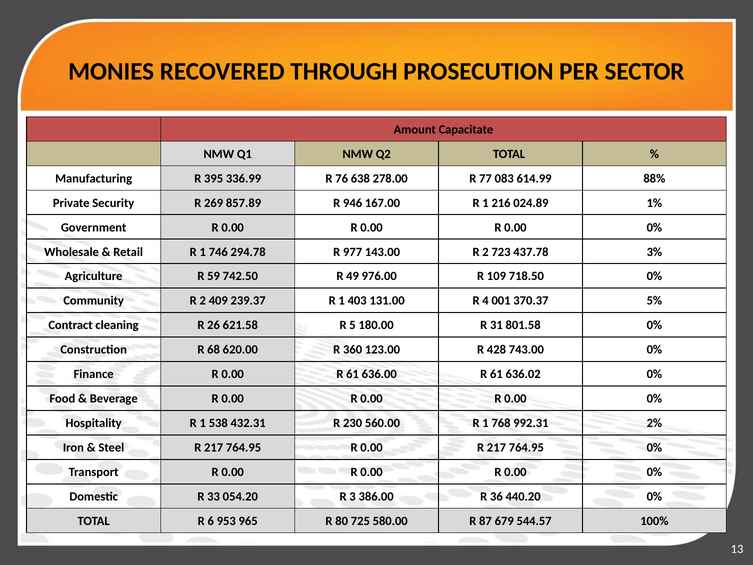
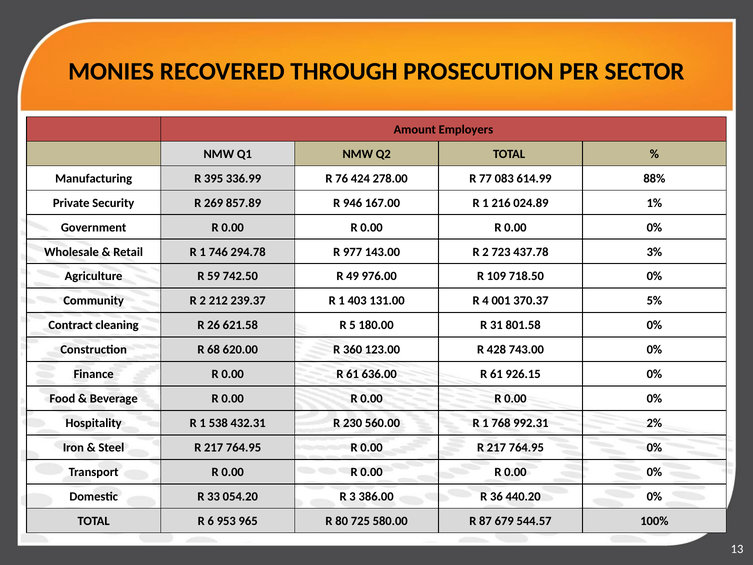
Capacitate: Capacitate -> Employers (466, 129)
638: 638 -> 424 (360, 178)
409: 409 -> 212 (218, 301)
636.02: 636.02 -> 926.15 (523, 374)
